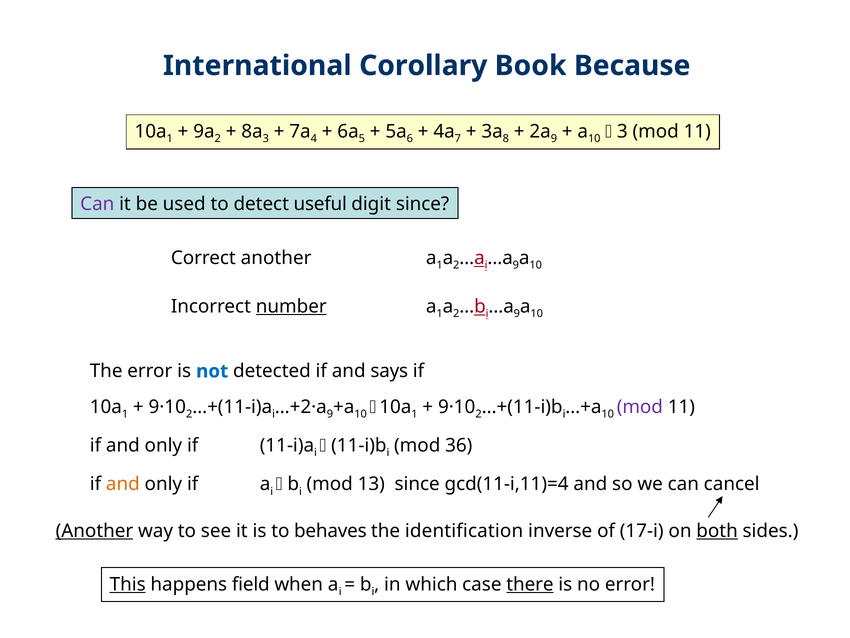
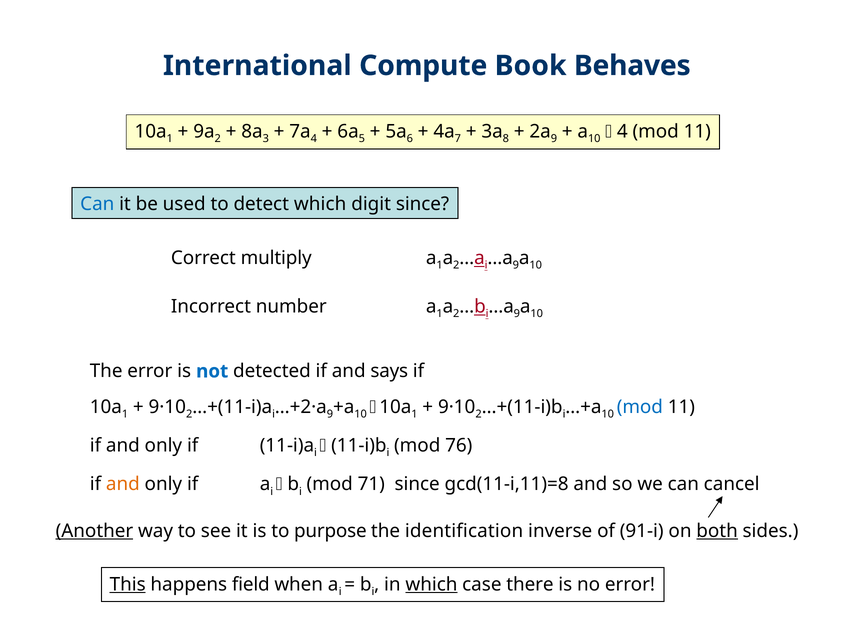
Corollary: Corollary -> Compute (423, 66)
Because: Because -> Behaves (632, 66)
3: 3 -> 4 (622, 131)
Can colour: purple -> blue (97, 204)
detect useful: useful -> which (320, 204)
Correct another: another -> multiply (276, 258)
number underline: present -> none (291, 306)
mod colour: purple -> blue (640, 406)
36: 36 -> 76 (459, 445)
13: 13 -> 71 (371, 484)
gcd(11-i,11)=4: gcd(11-i,11)=4 -> gcd(11-i,11)=8 (507, 484)
behaves: behaves -> purpose (330, 530)
17-i: 17-i -> 91-i (642, 530)
which underline: none -> present (431, 584)
there underline: present -> none (530, 584)
